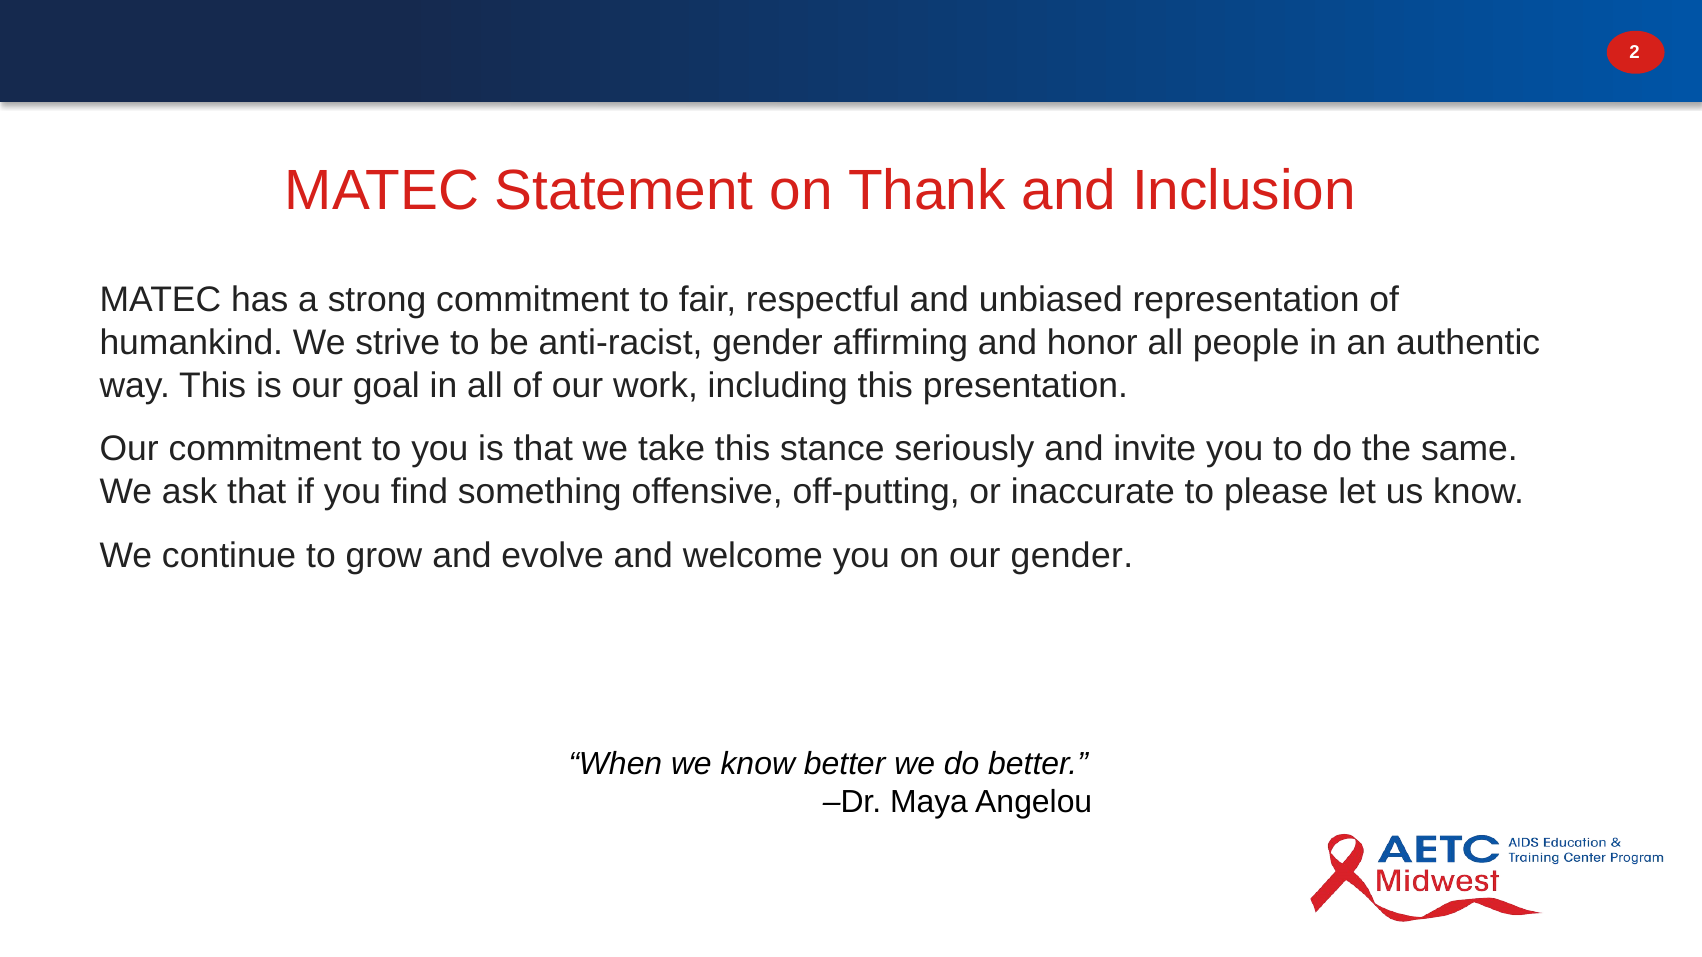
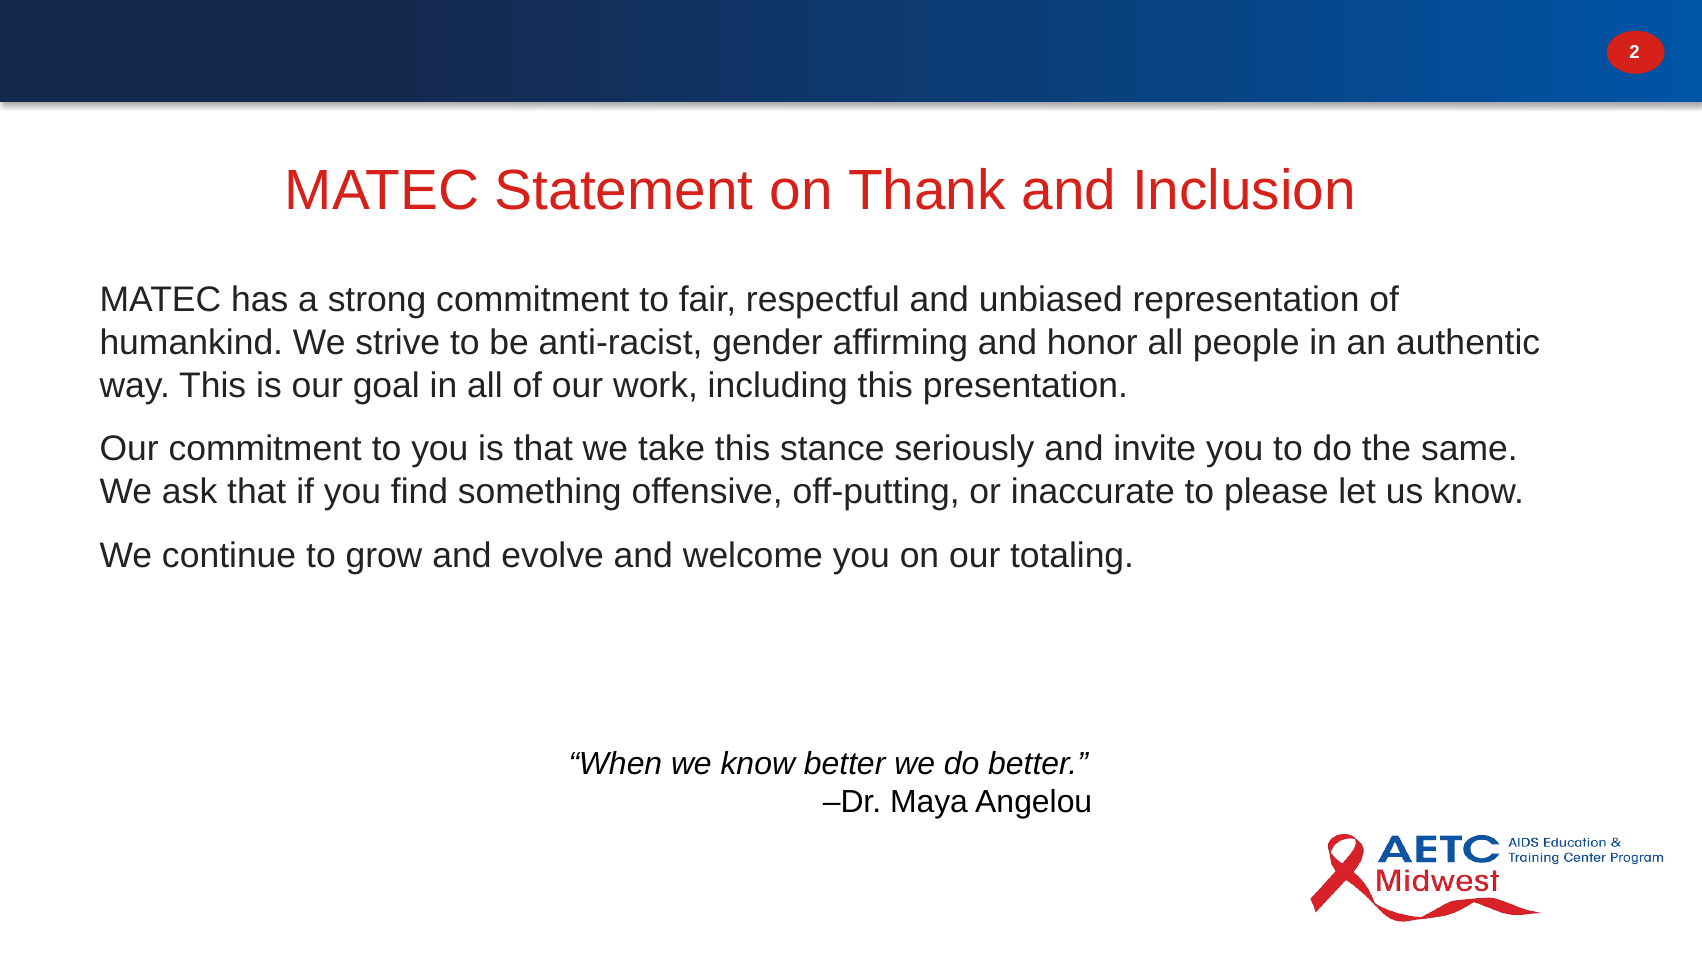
our gender: gender -> totaling (1072, 556)
